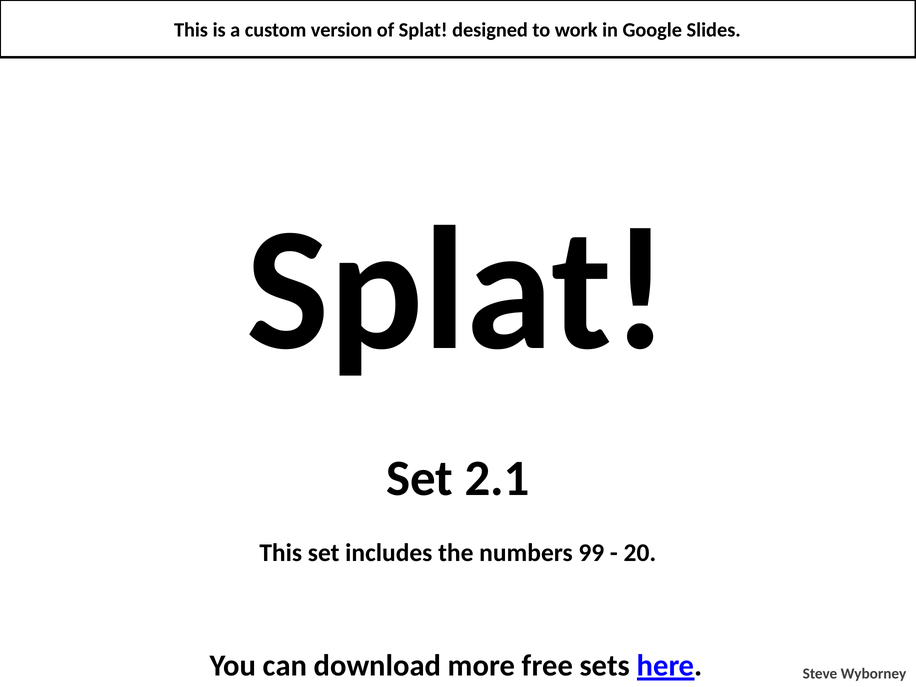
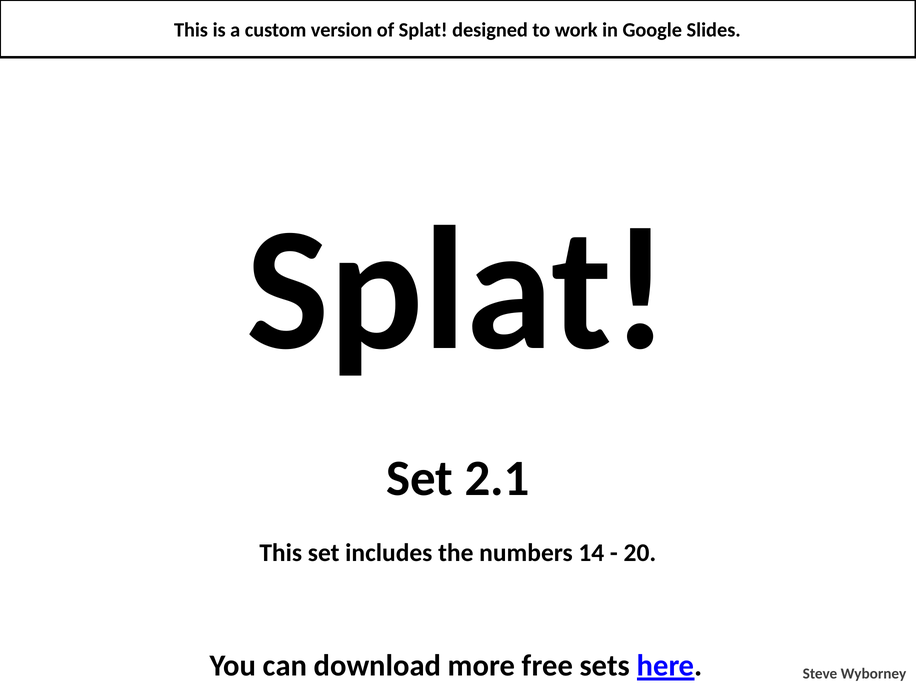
99: 99 -> 14 (591, 553)
